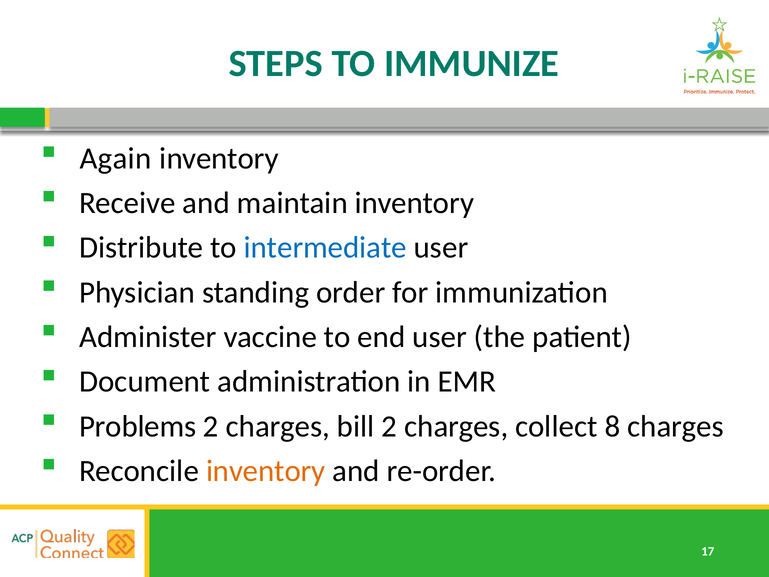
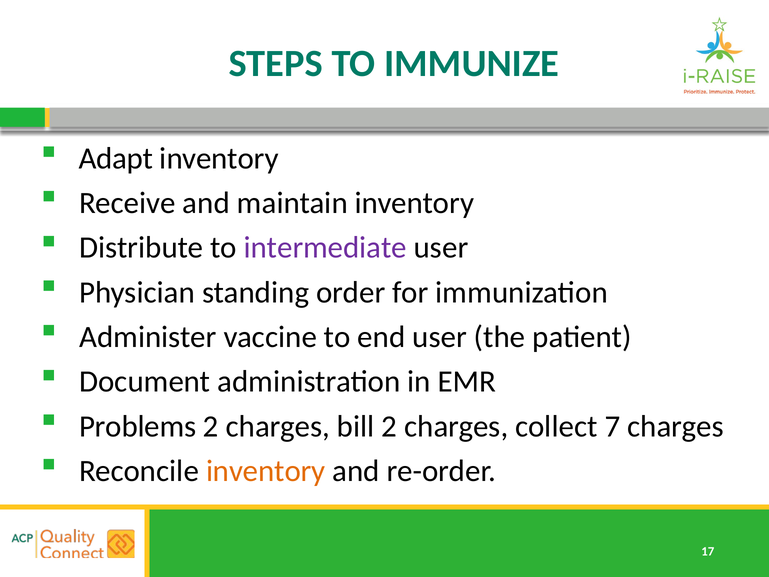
Again: Again -> Adapt (116, 158)
intermediate colour: blue -> purple (325, 248)
8: 8 -> 7 (612, 426)
